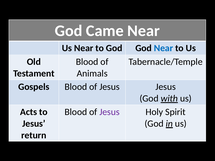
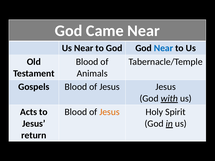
Jesus colour: purple -> orange (110, 112)
